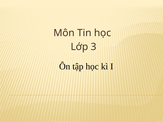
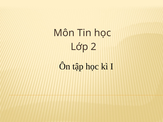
3: 3 -> 2 (94, 47)
